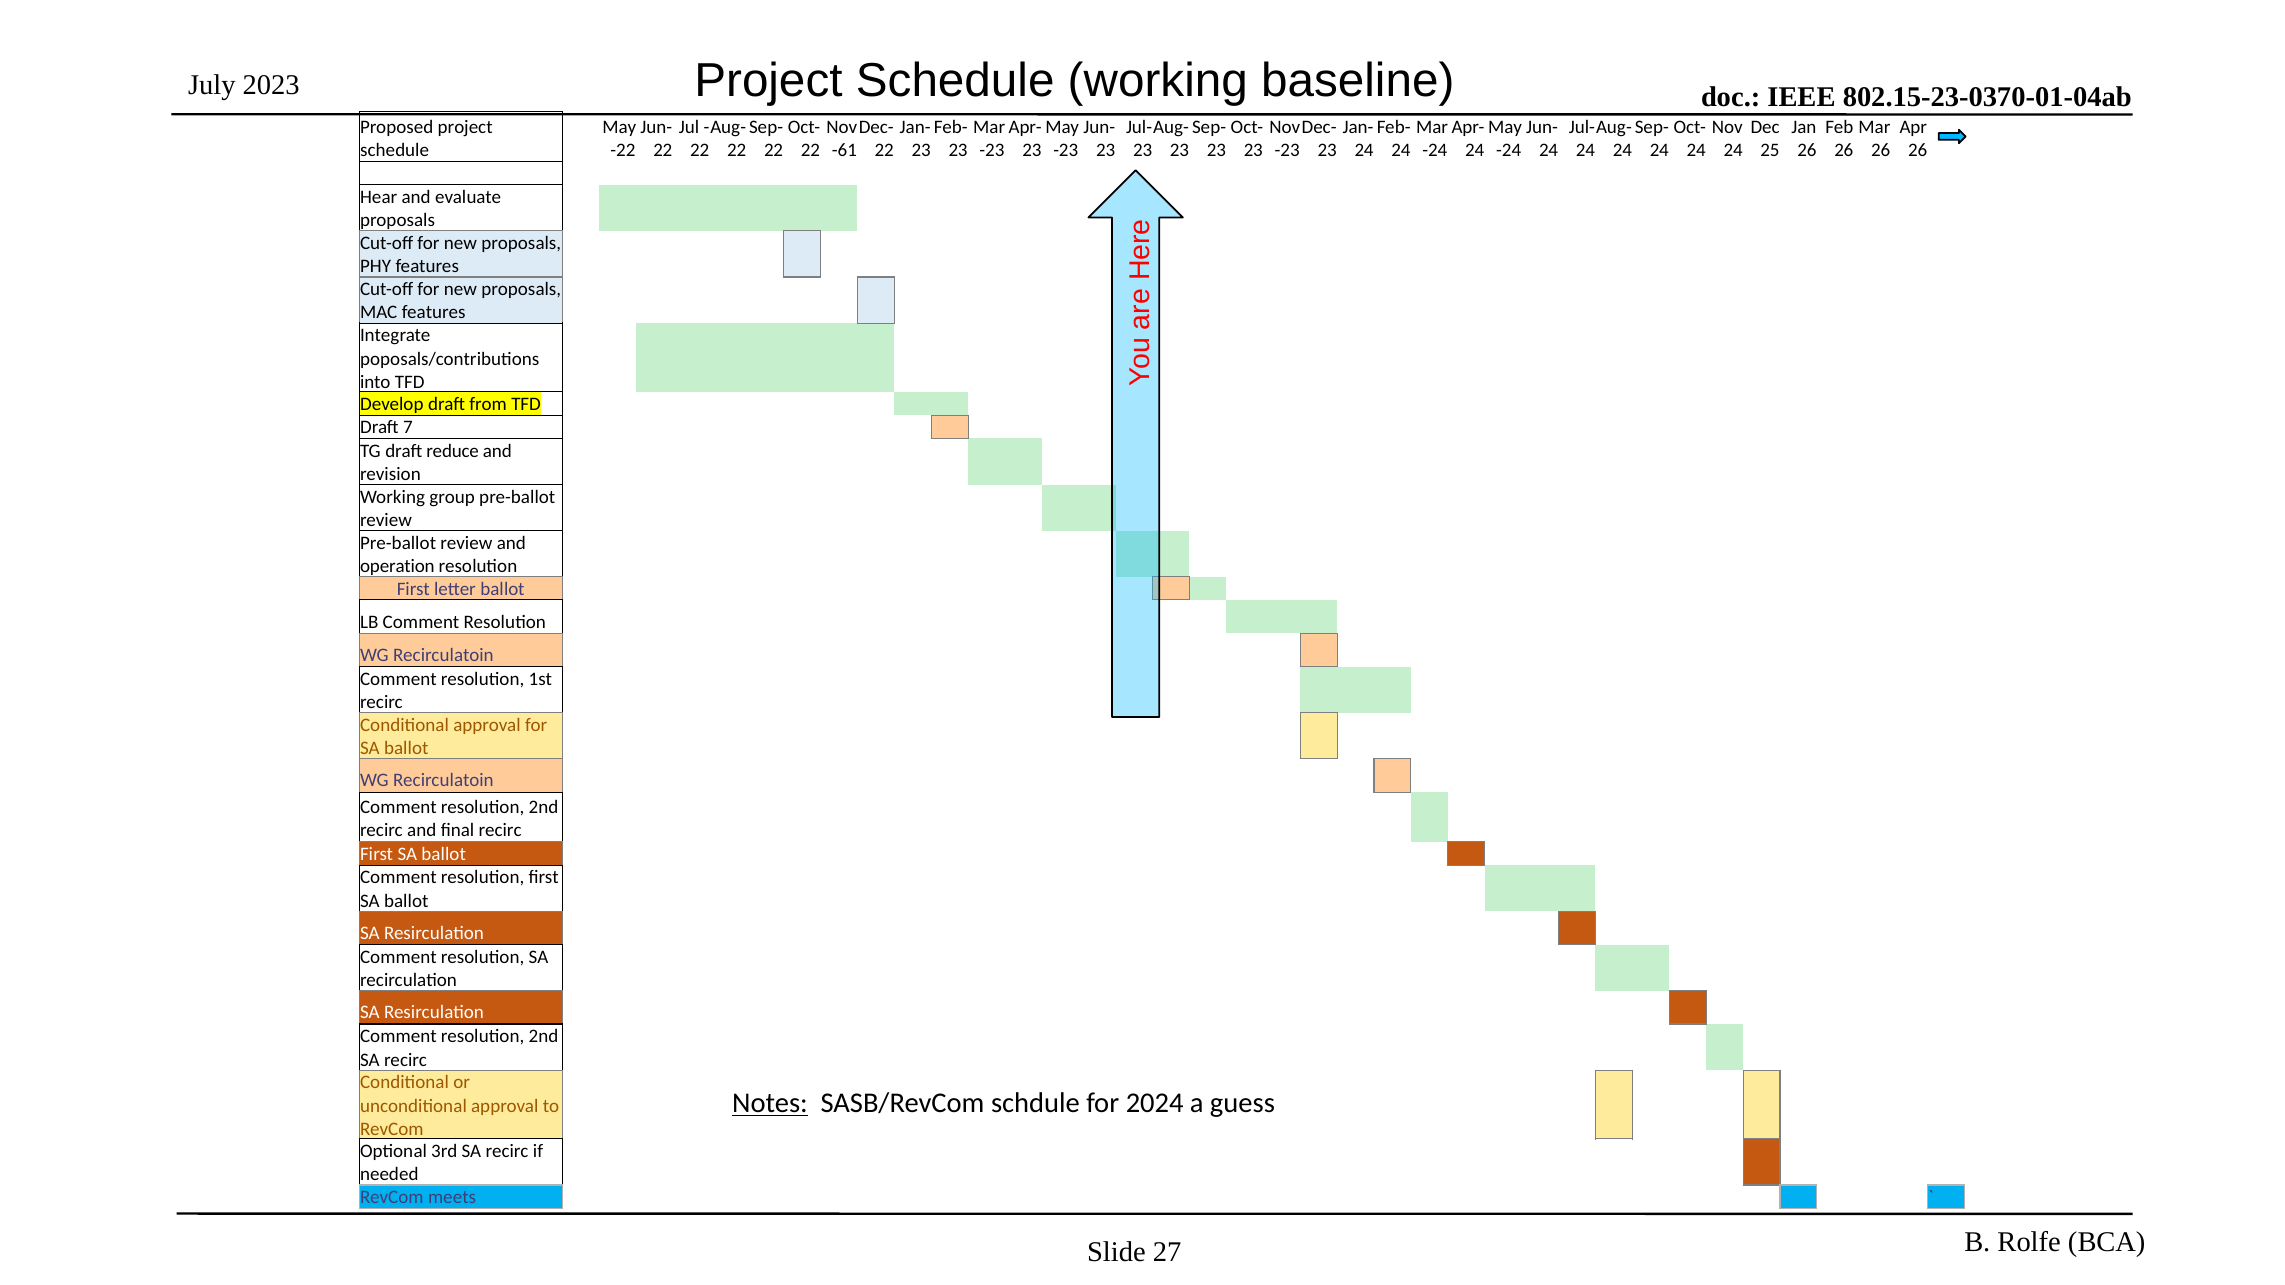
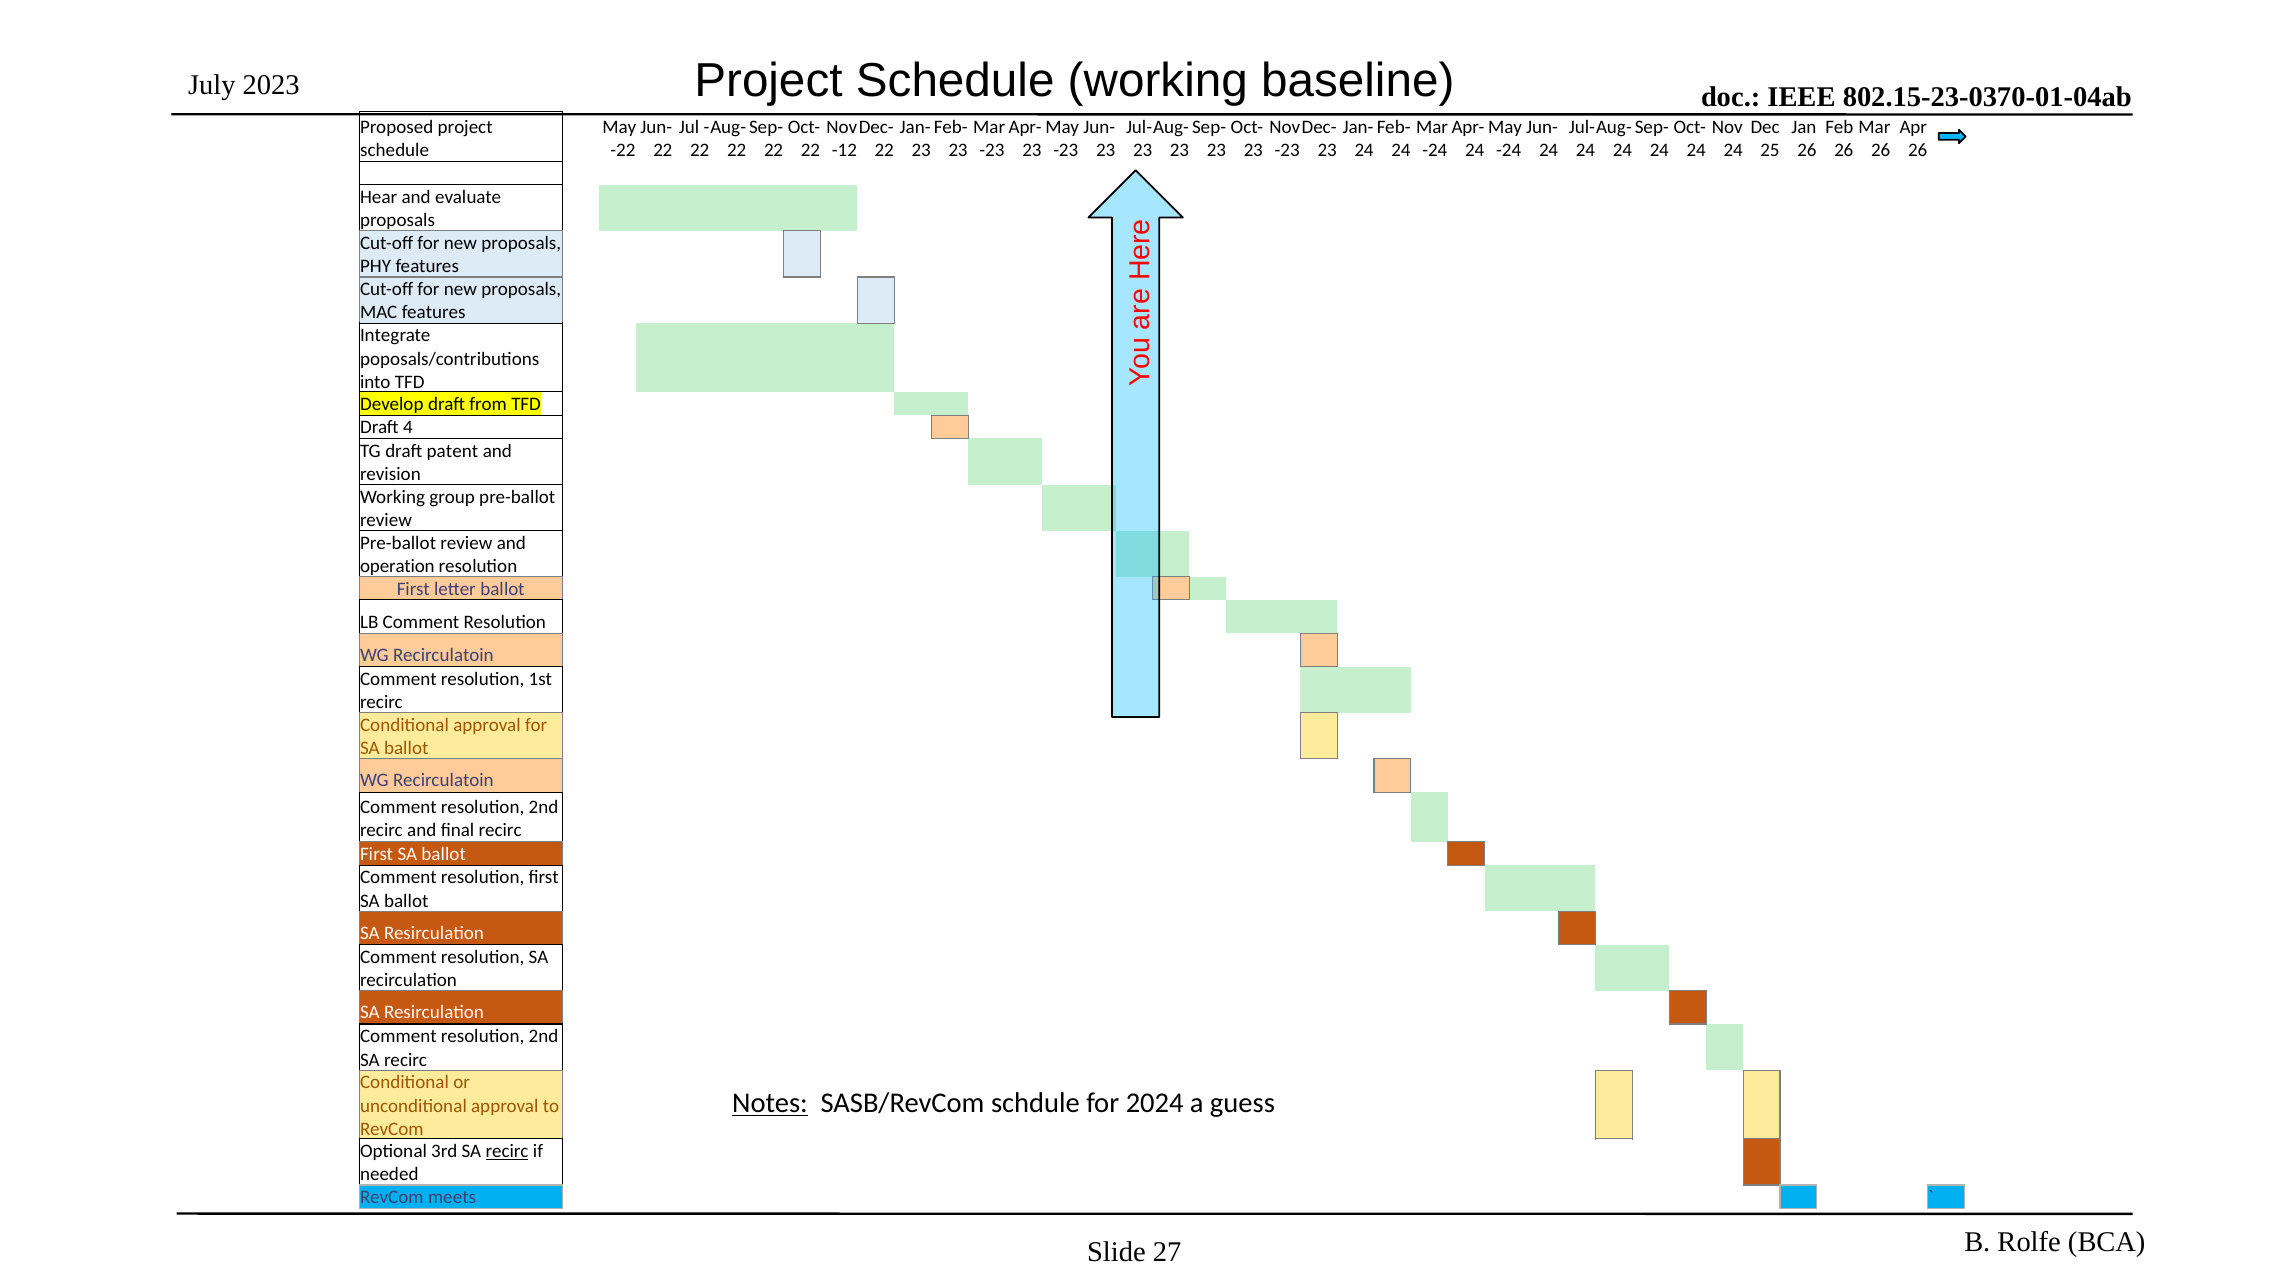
-61: -61 -> -12 (844, 150)
7: 7 -> 4 (408, 428)
reduce: reduce -> patent (452, 451)
recirc underline: none -> present (507, 1152)
